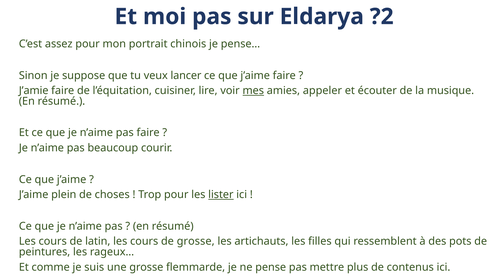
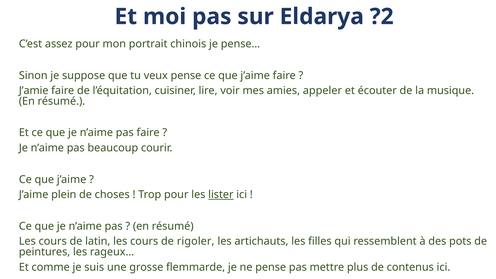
veux lancer: lancer -> pense (186, 75)
mes underline: present -> none (253, 91)
de grosse: grosse -> rigoler (196, 241)
